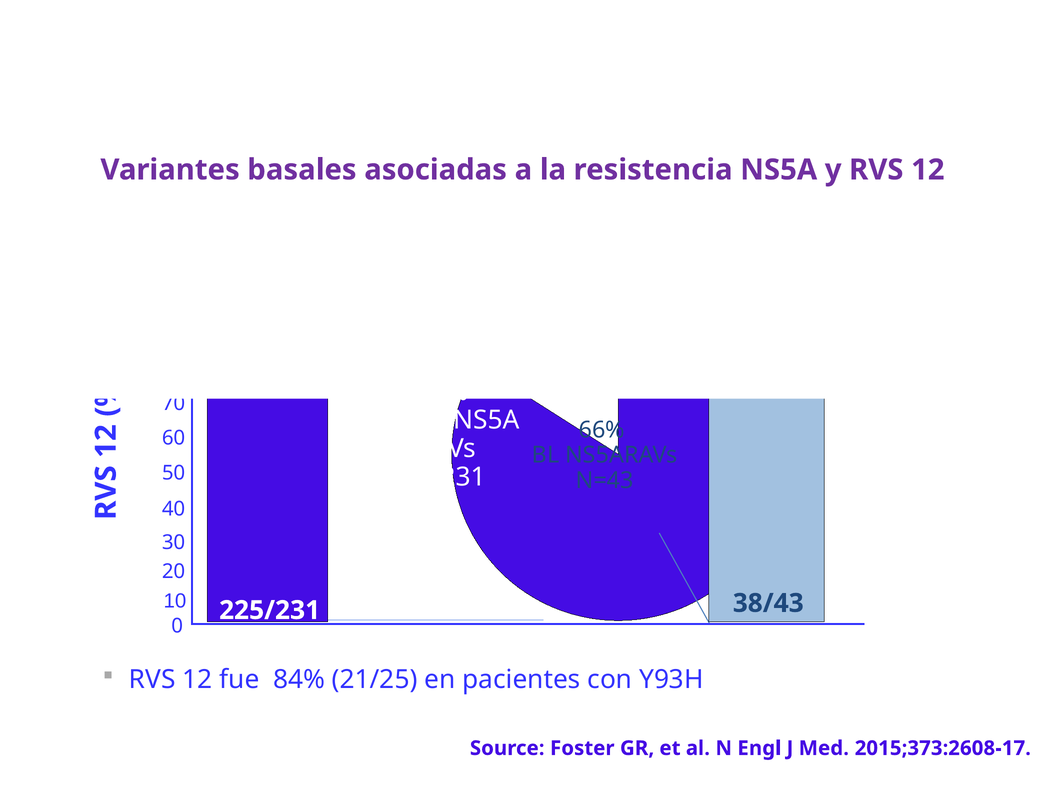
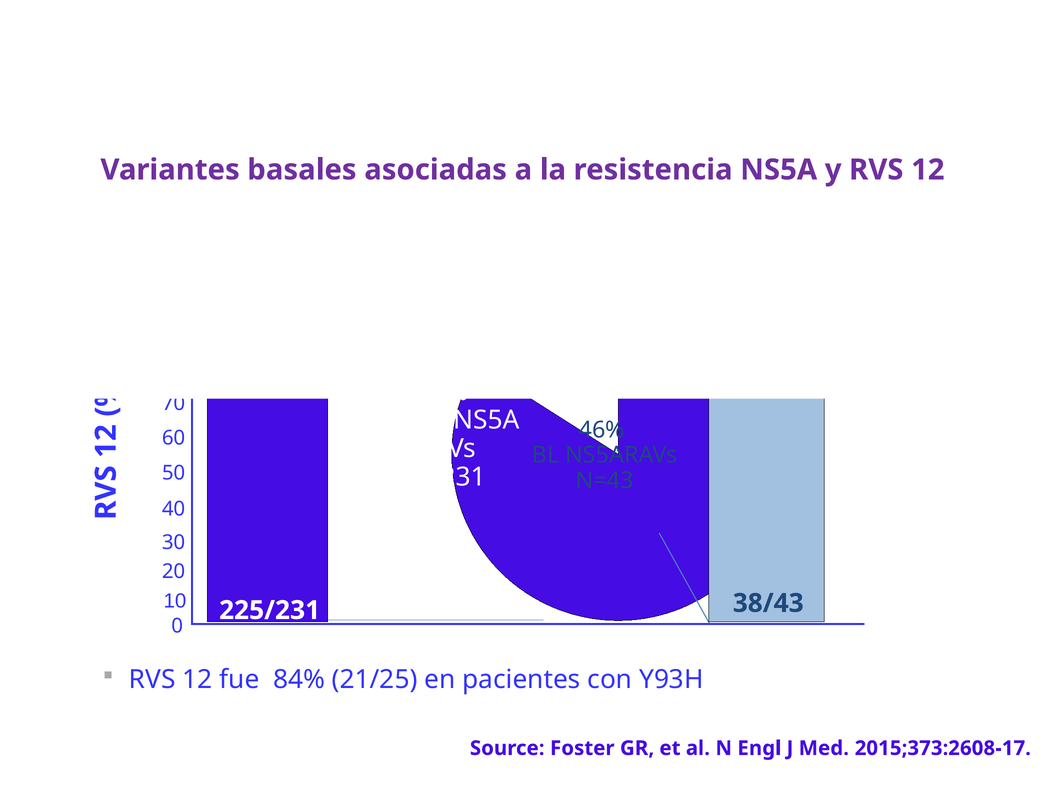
66%: 66% -> 46% (602, 430)
